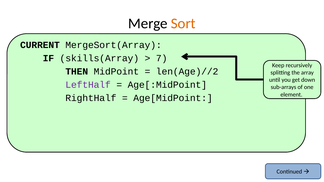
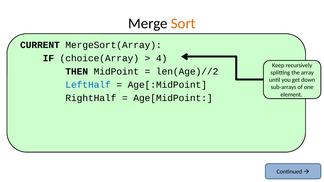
skills(Array: skills(Array -> choice(Array (99, 58)
7: 7 -> 4 (162, 58)
LeftHalf colour: purple -> blue (88, 85)
